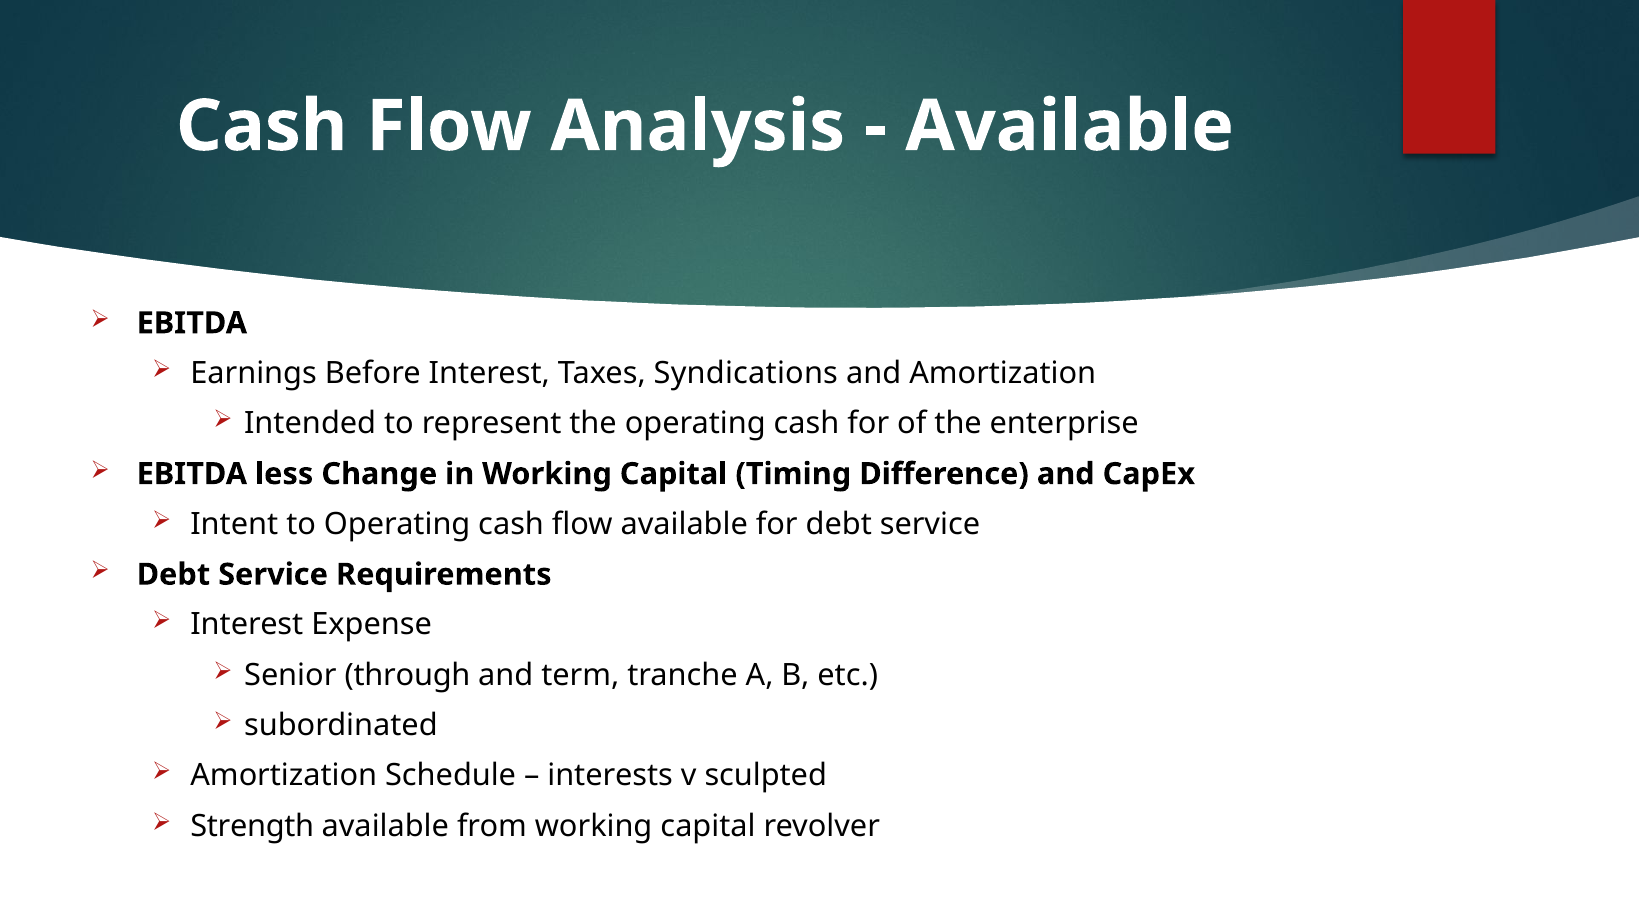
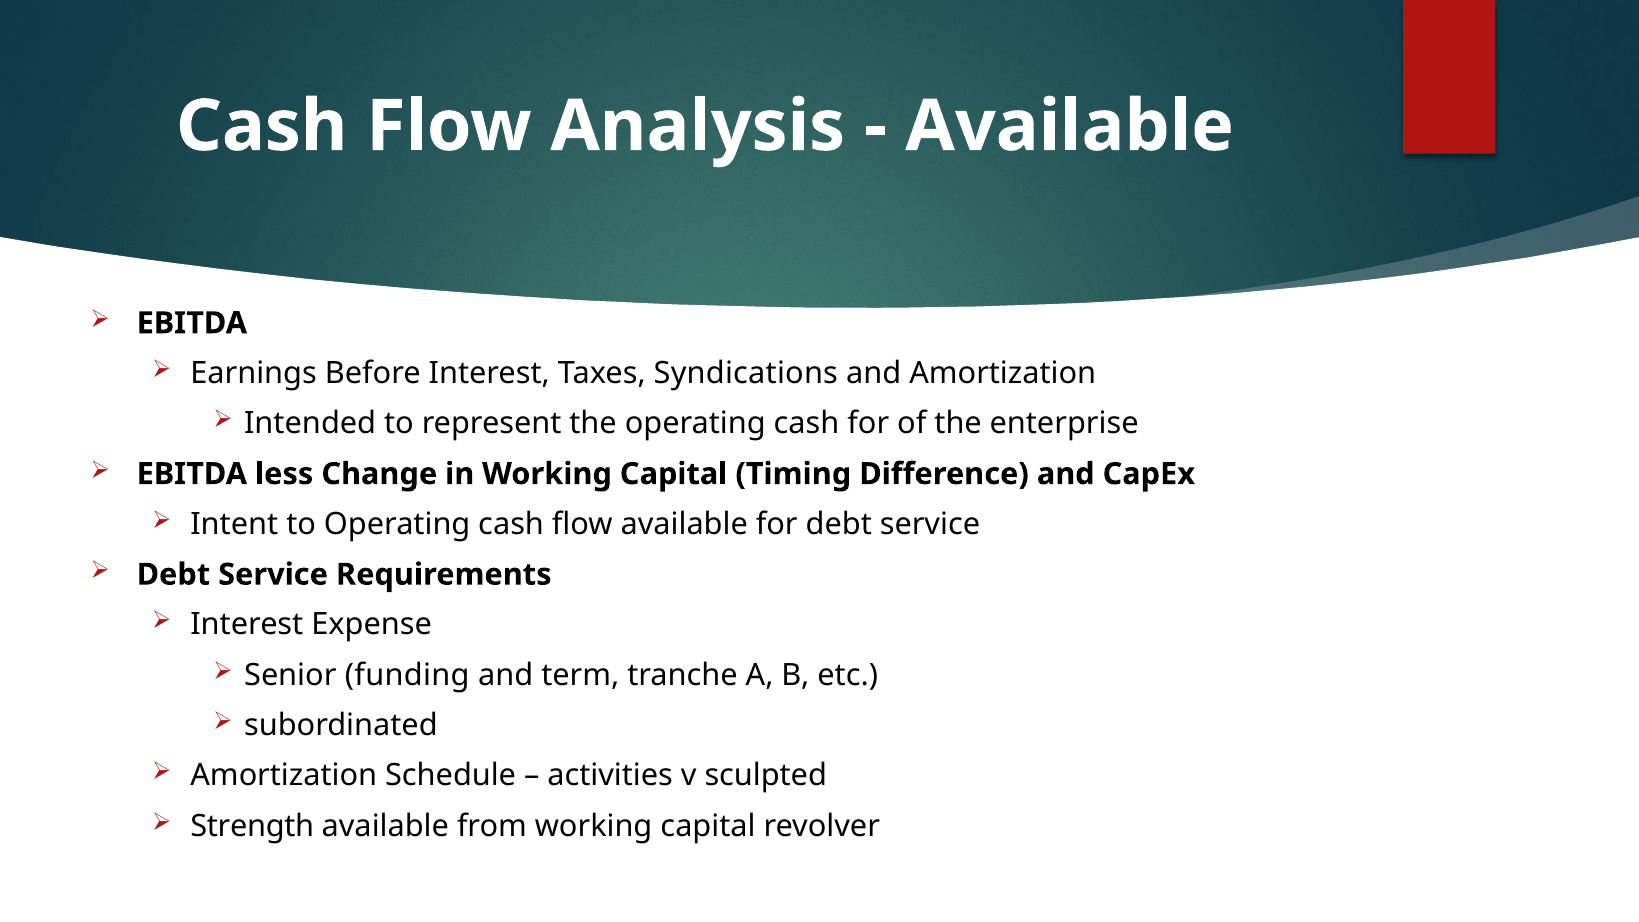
through: through -> funding (407, 675)
interests: interests -> activities (610, 776)
